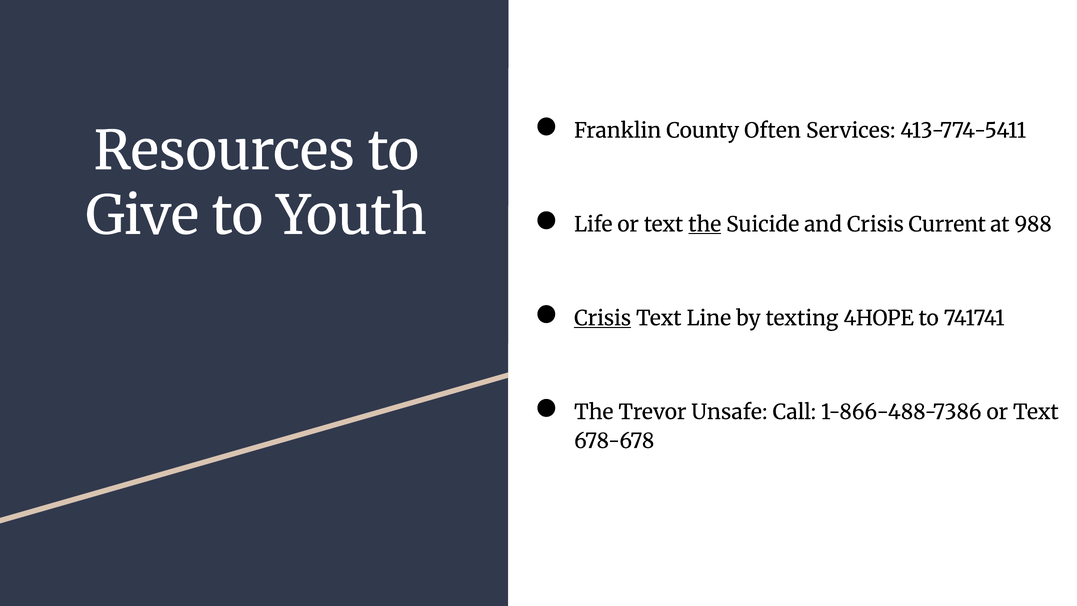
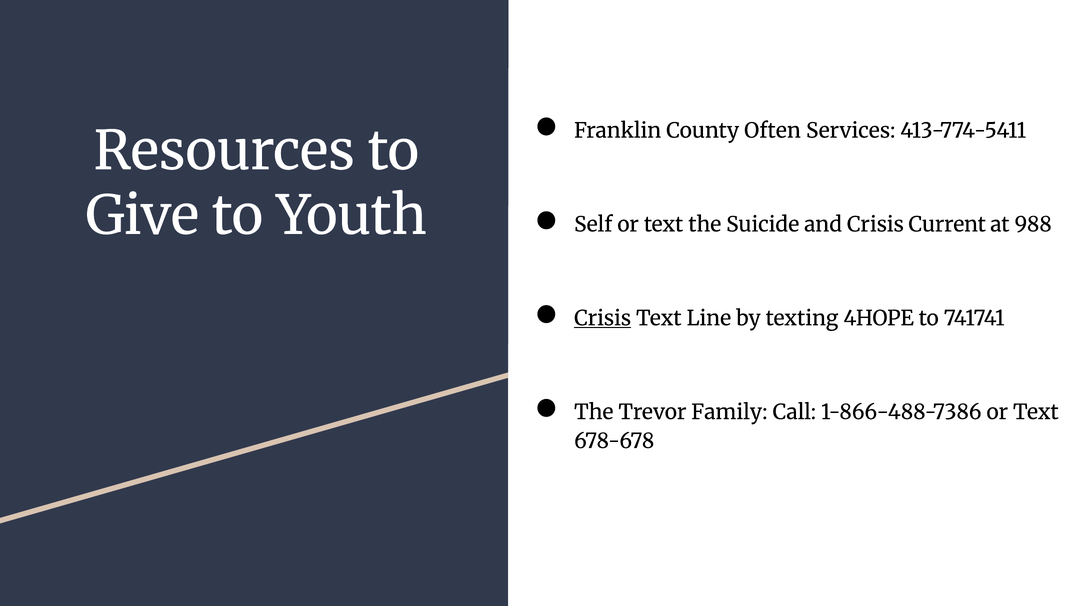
Life: Life -> Self (593, 225)
the underline: present -> none (705, 225)
Unsafe: Unsafe -> Family (729, 412)
